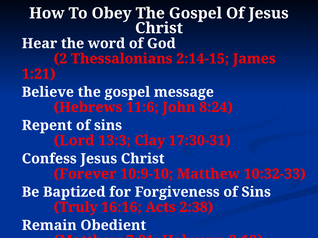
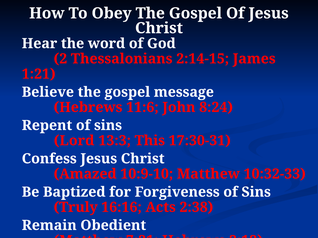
Clay: Clay -> This (150, 141)
Forever: Forever -> Amazed (85, 174)
